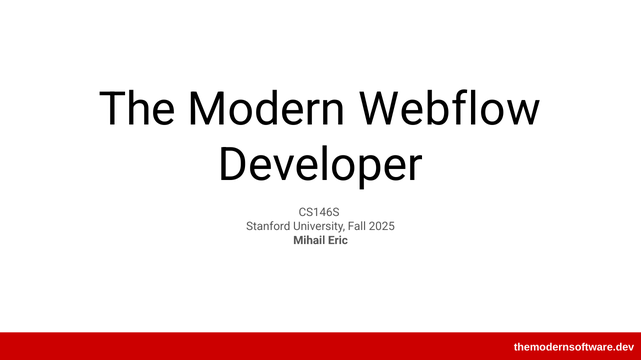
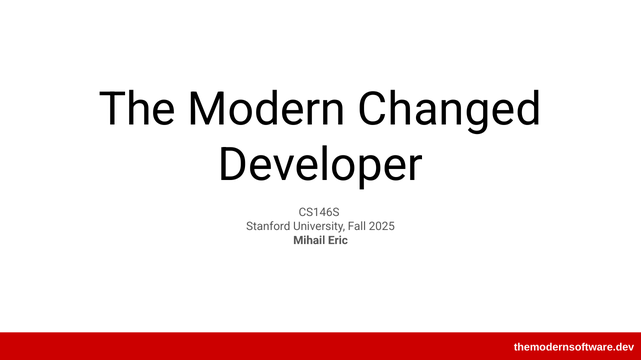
Webflow: Webflow -> Changed (450, 110)
